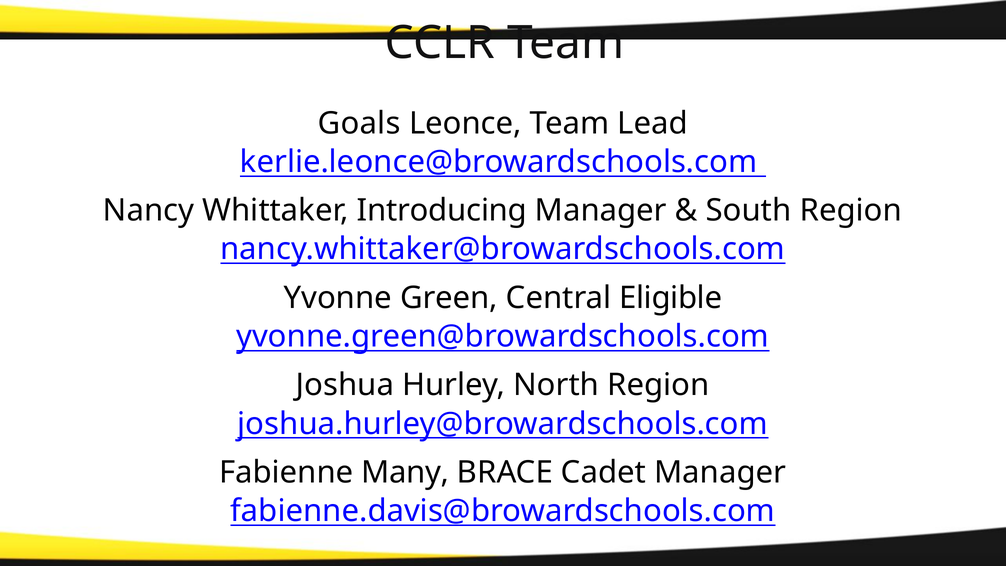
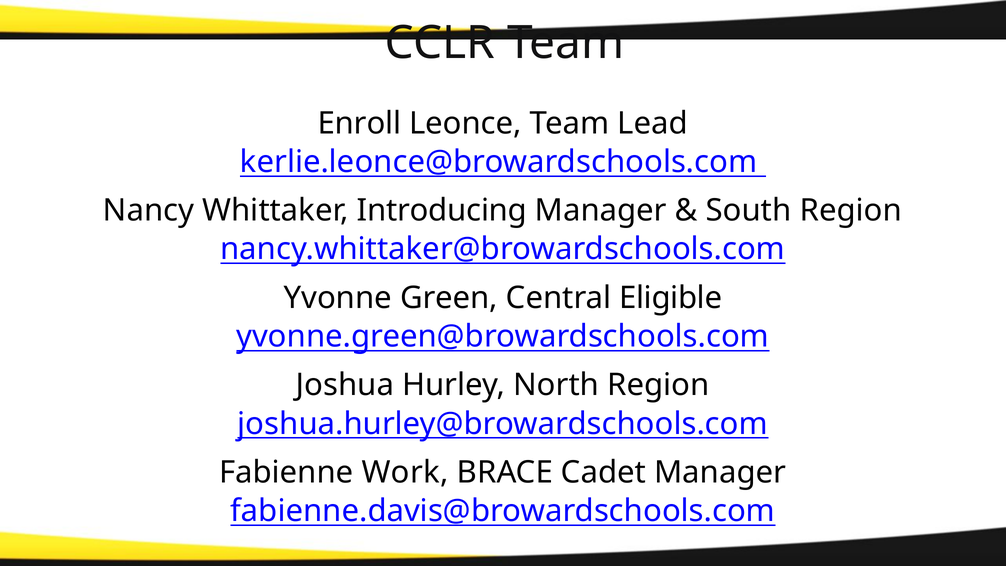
Goals: Goals -> Enroll (359, 123)
Many: Many -> Work (405, 472)
